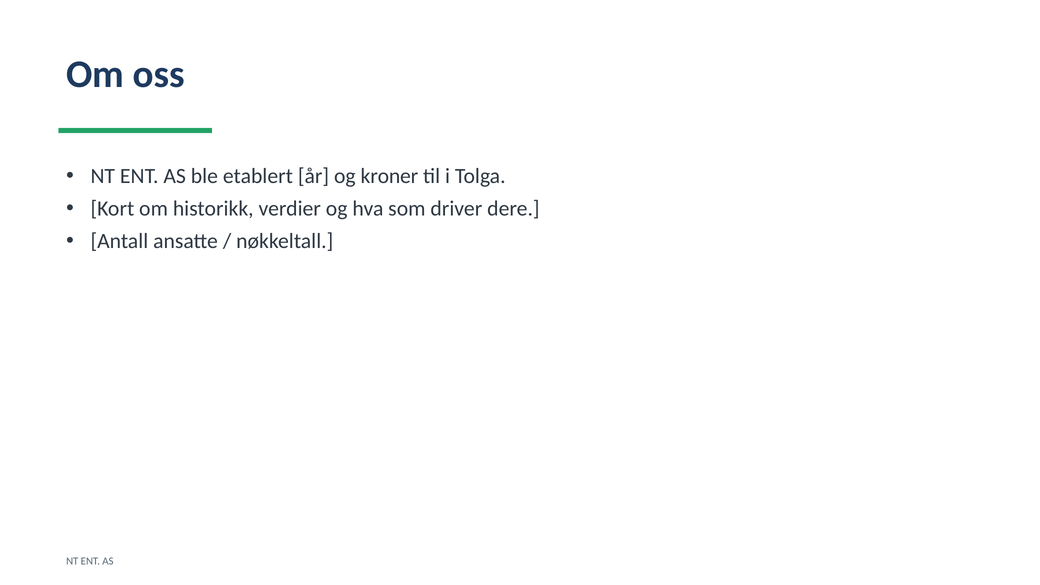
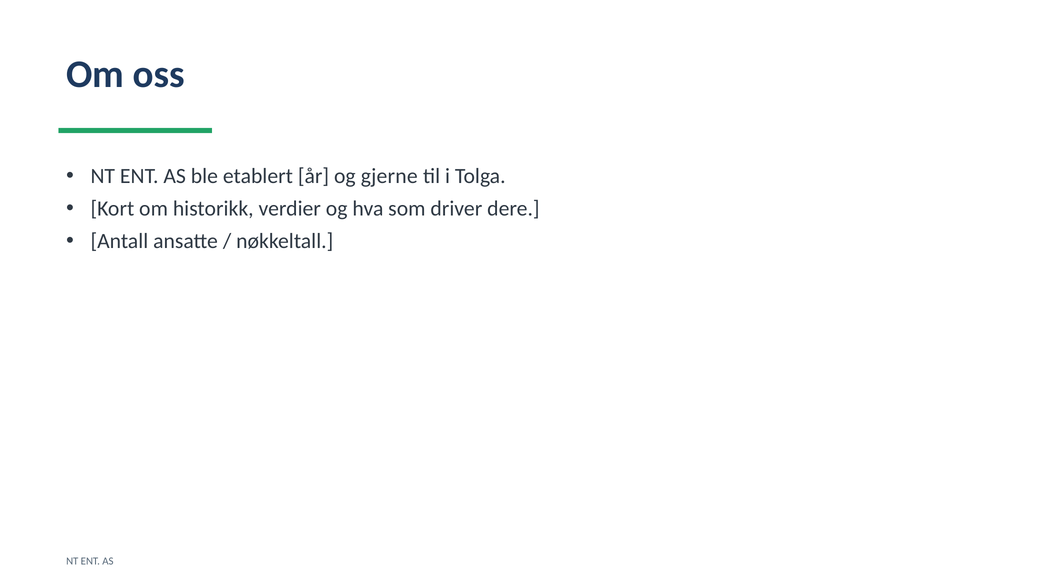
kroner: kroner -> gjerne (389, 176)
